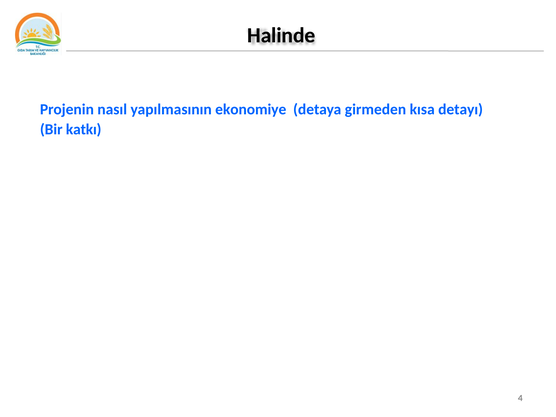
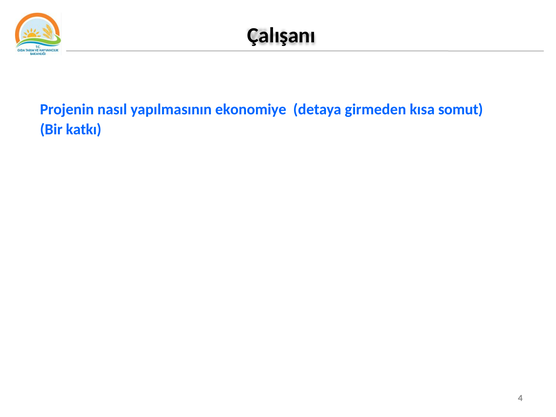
Halinde: Halinde -> Çalışanı (281, 35)
detayı: detayı -> somut (461, 110)
